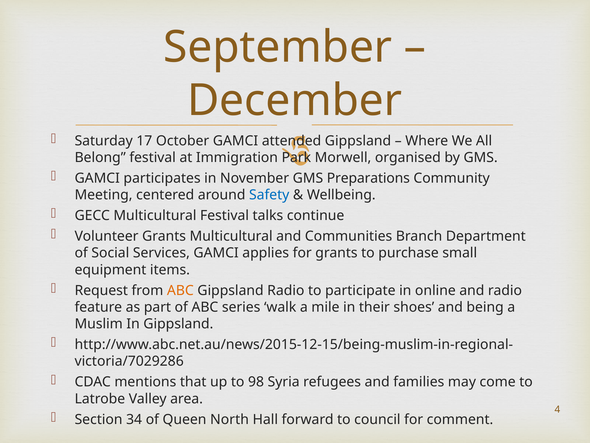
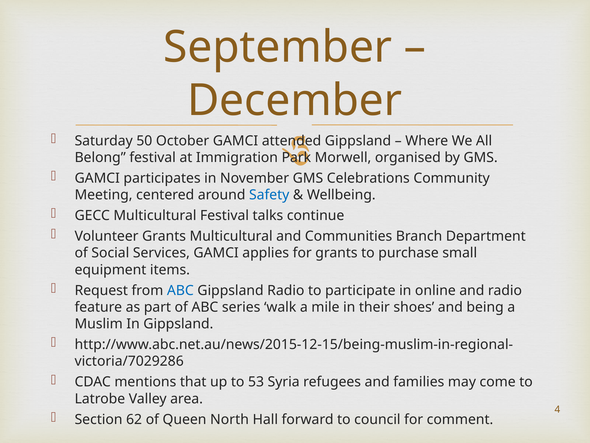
17: 17 -> 50 (144, 141)
Preparations: Preparations -> Celebrations (368, 178)
ABC colour: orange -> blue (180, 290)
98: 98 -> 53 (256, 382)
34: 34 -> 62 (134, 419)
